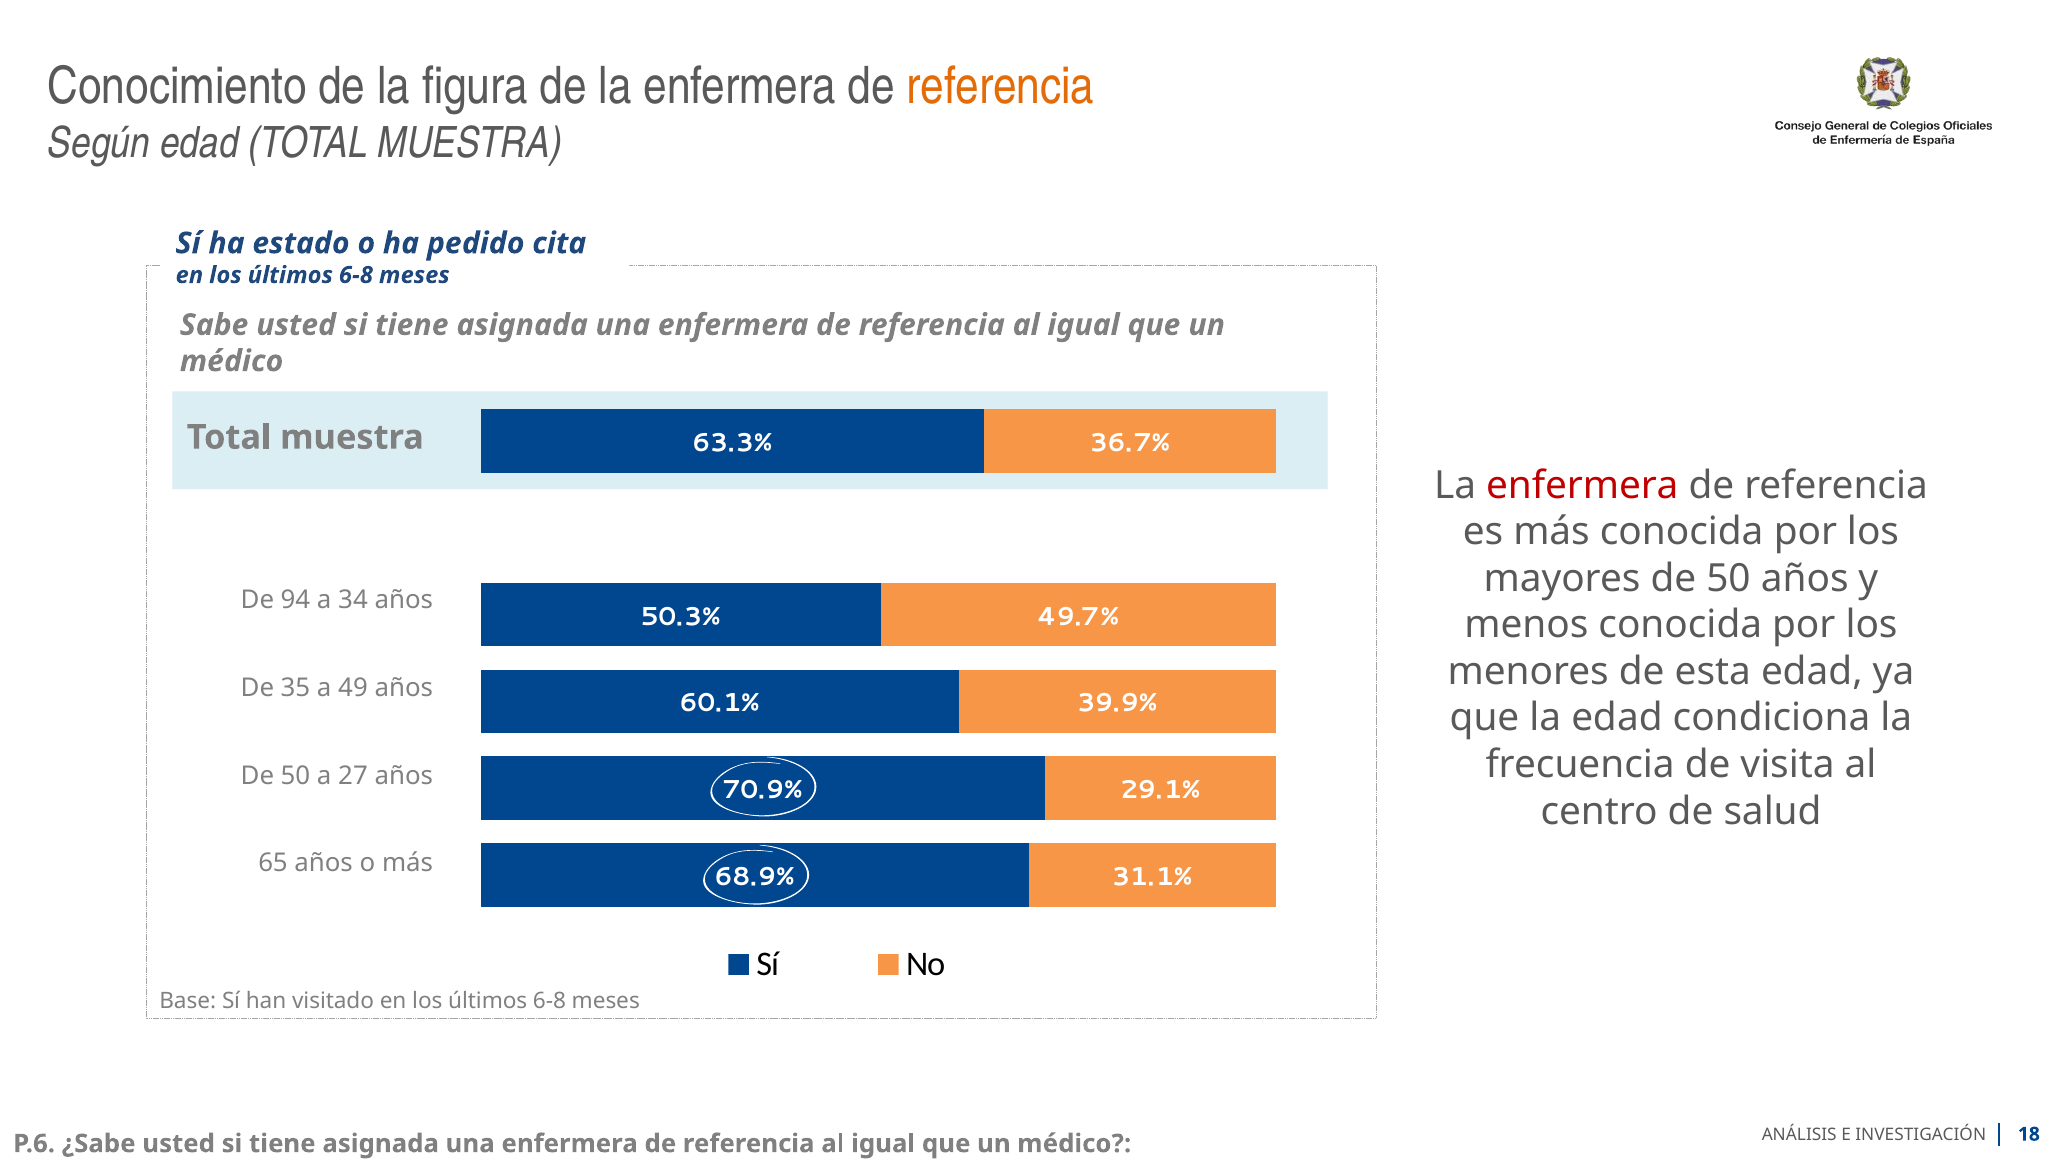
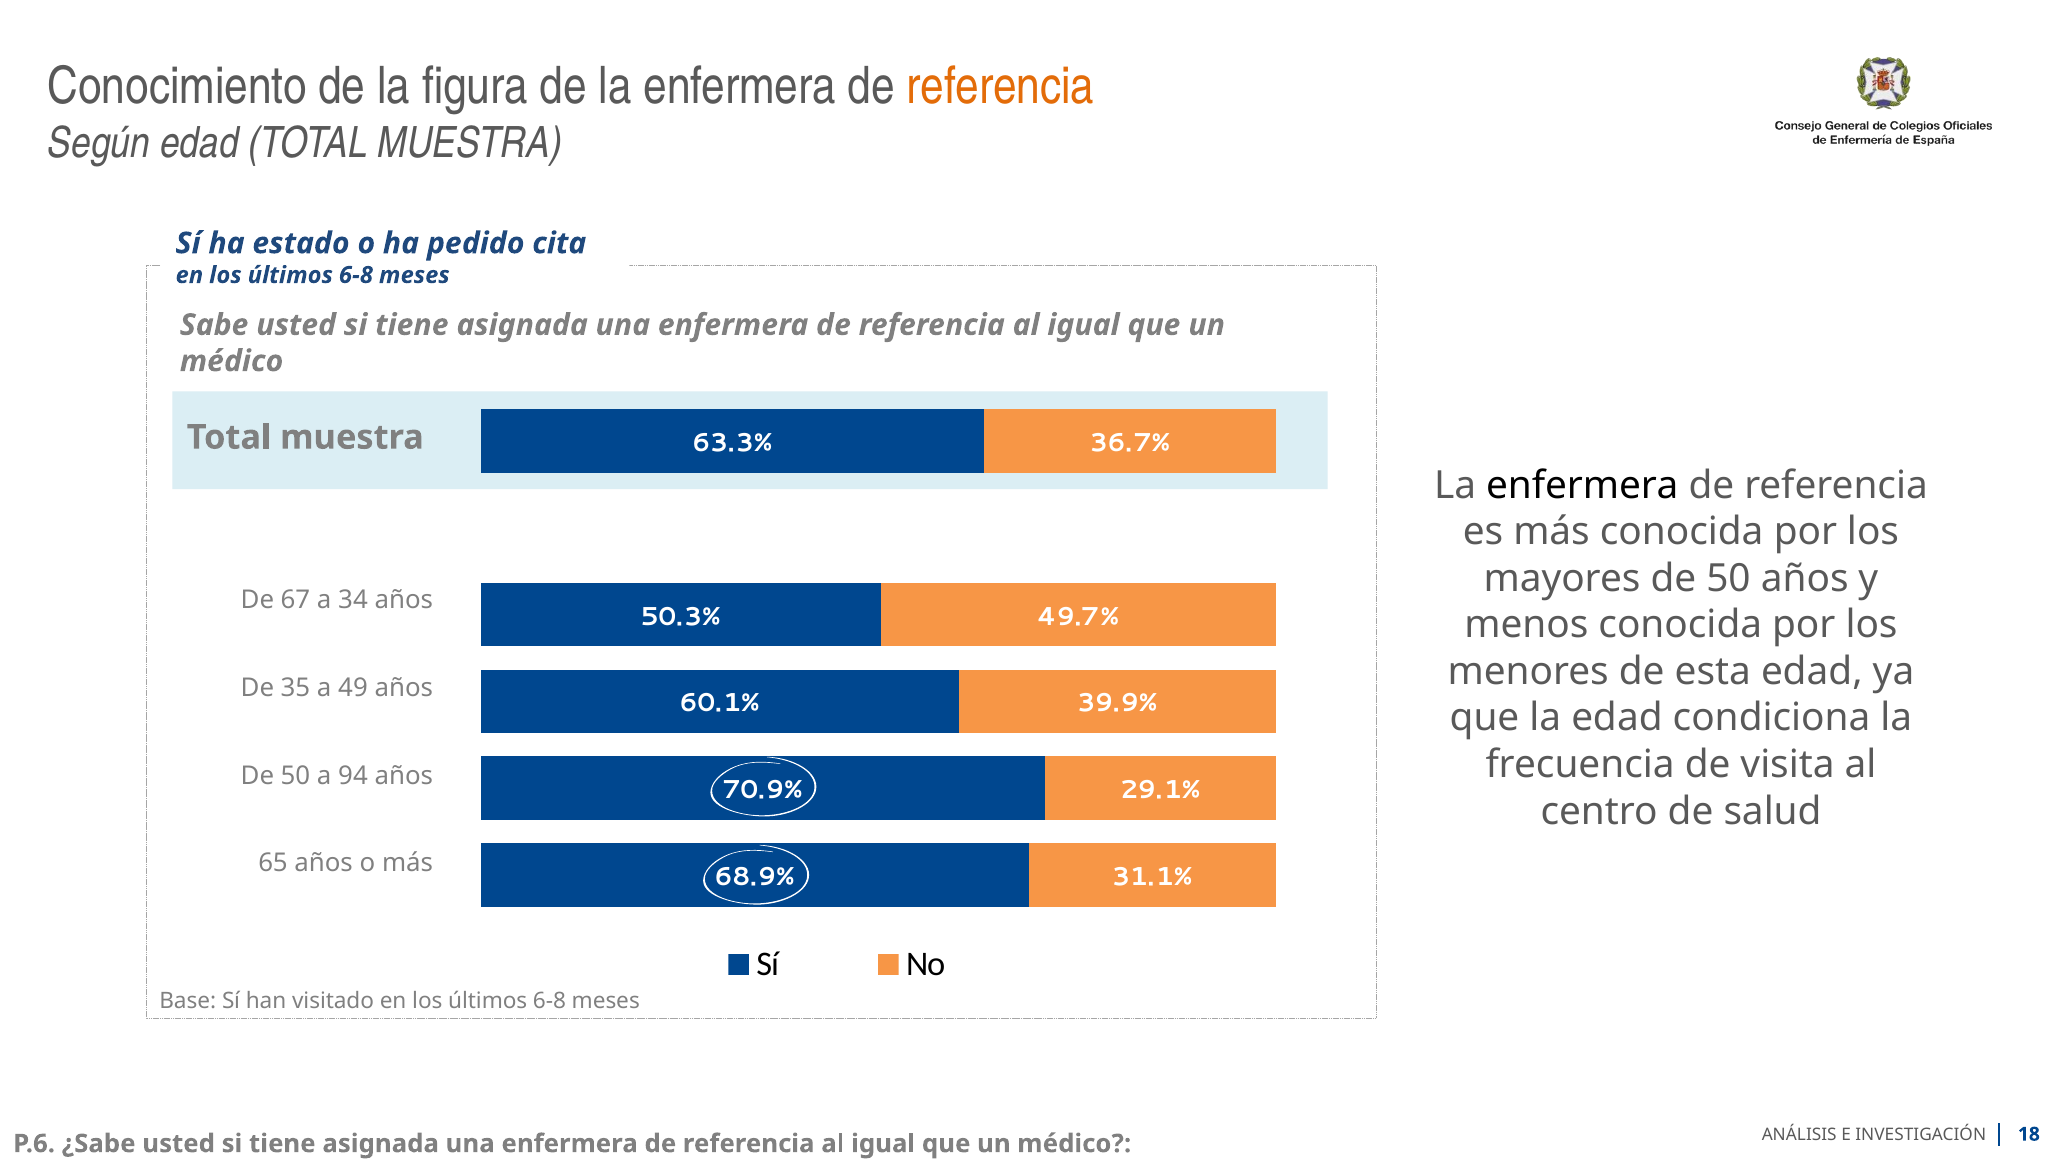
enfermera colour: red -> black (1582, 486)
94: 94 -> 67 (296, 600)
27: 27 -> 94 (353, 776)
